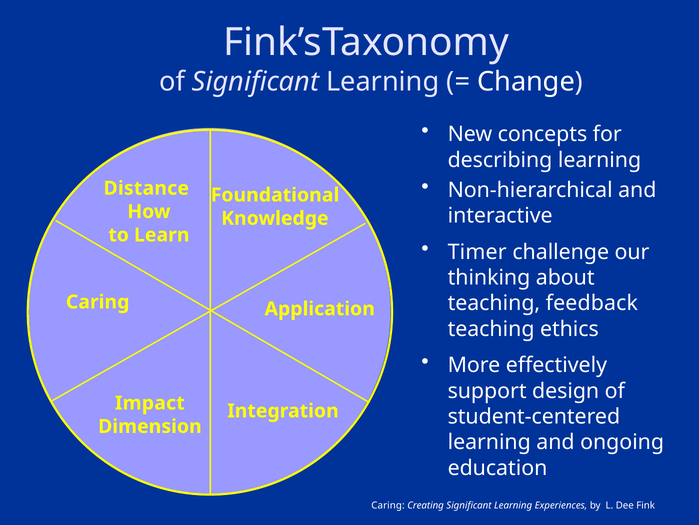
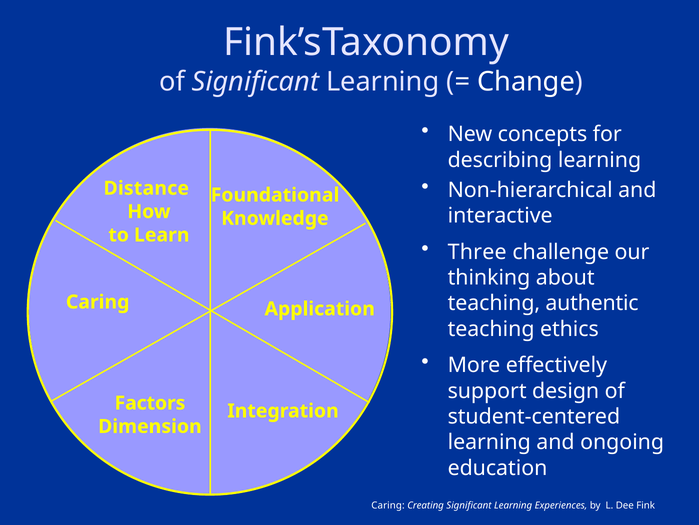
Timer: Timer -> Three (477, 252)
feedback: feedback -> authentic (592, 303)
Impact: Impact -> Factors (150, 403)
